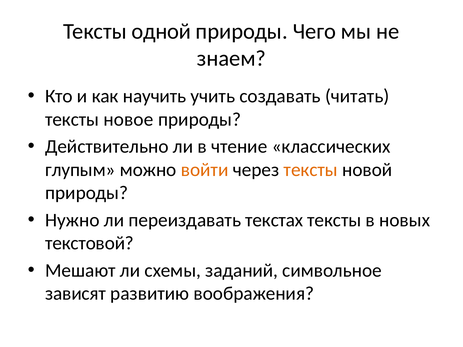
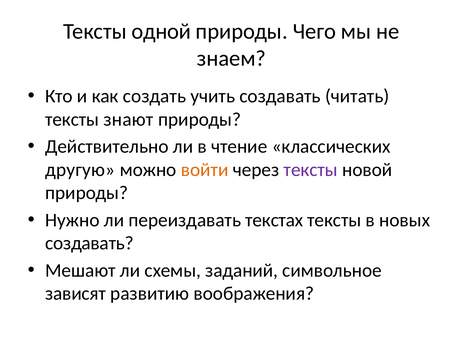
научить: научить -> создать (155, 96)
новое: новое -> знают (129, 119)
глупым: глупым -> другую (80, 170)
тексты colour: orange -> purple (311, 170)
текстовой: текстовой -> создавать (89, 243)
